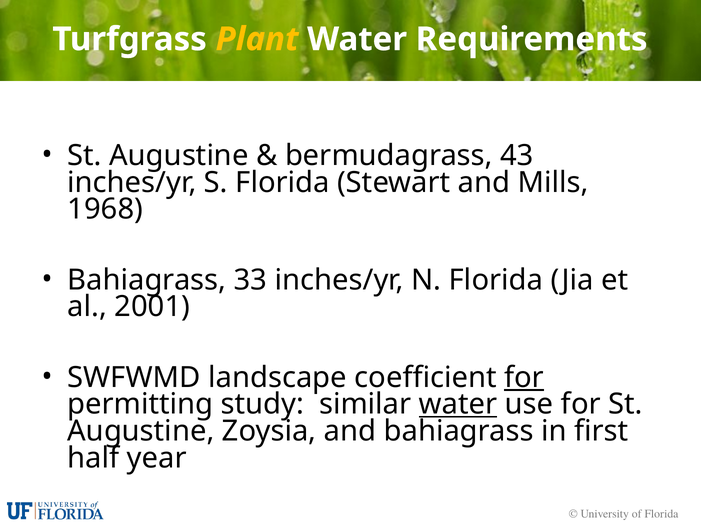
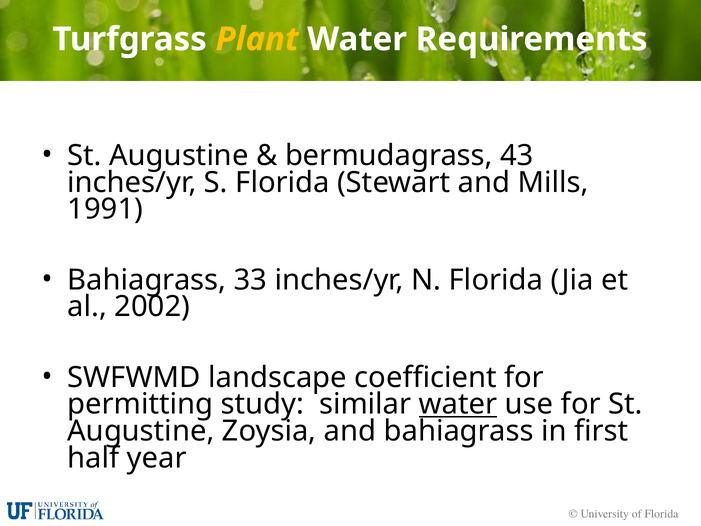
1968: 1968 -> 1991 (105, 209)
2001: 2001 -> 2002 (152, 307)
for underline: present -> none (524, 377)
